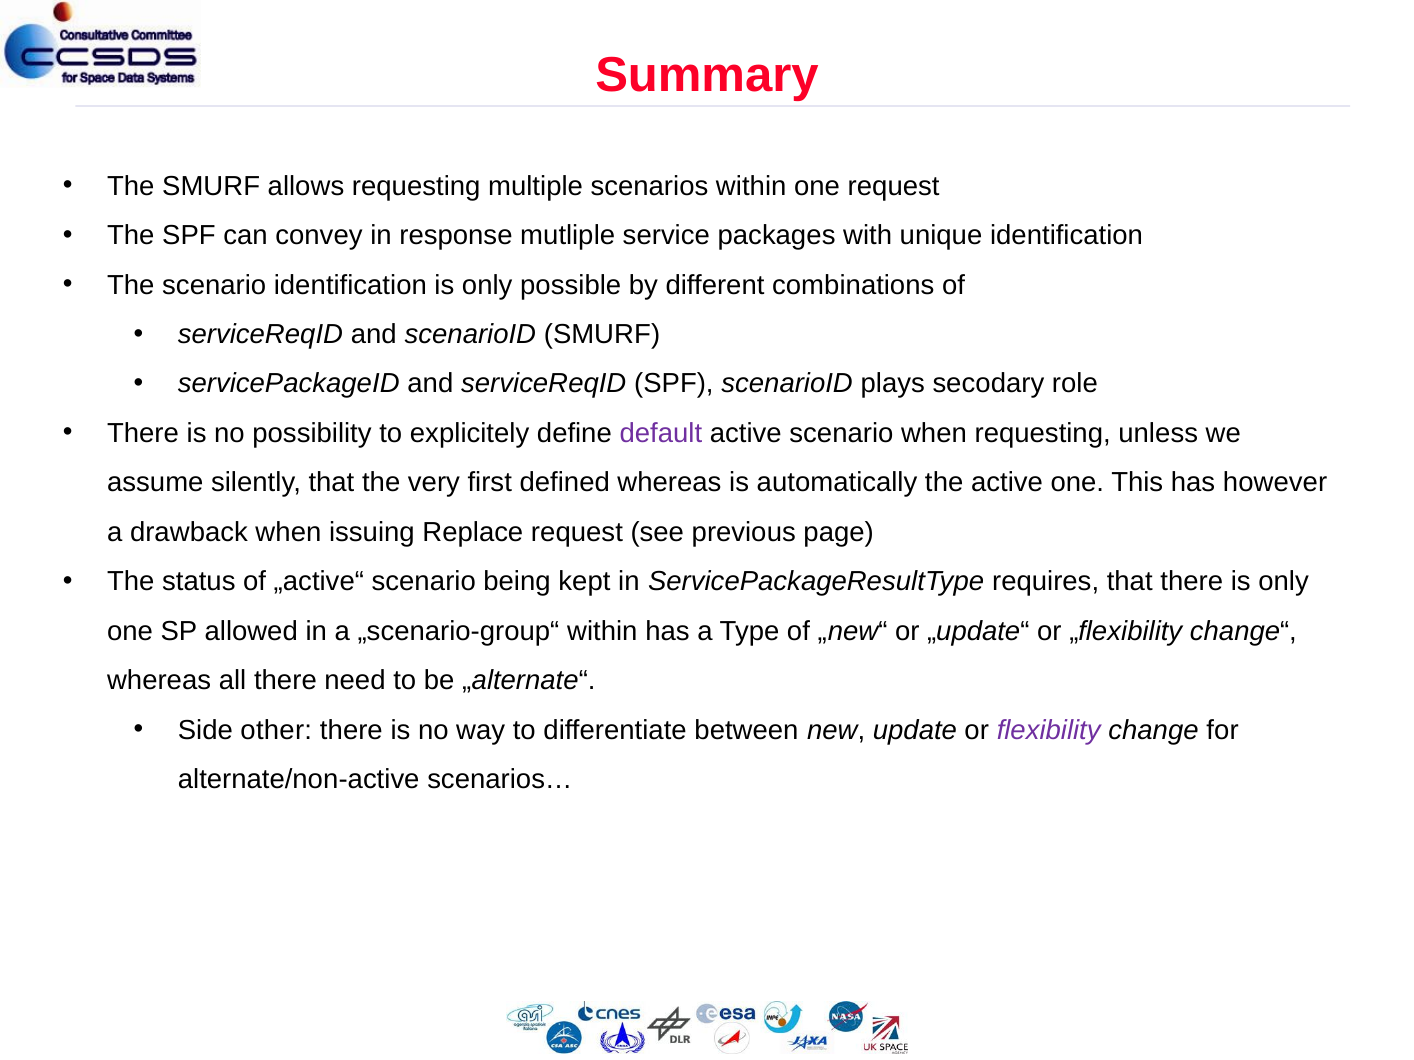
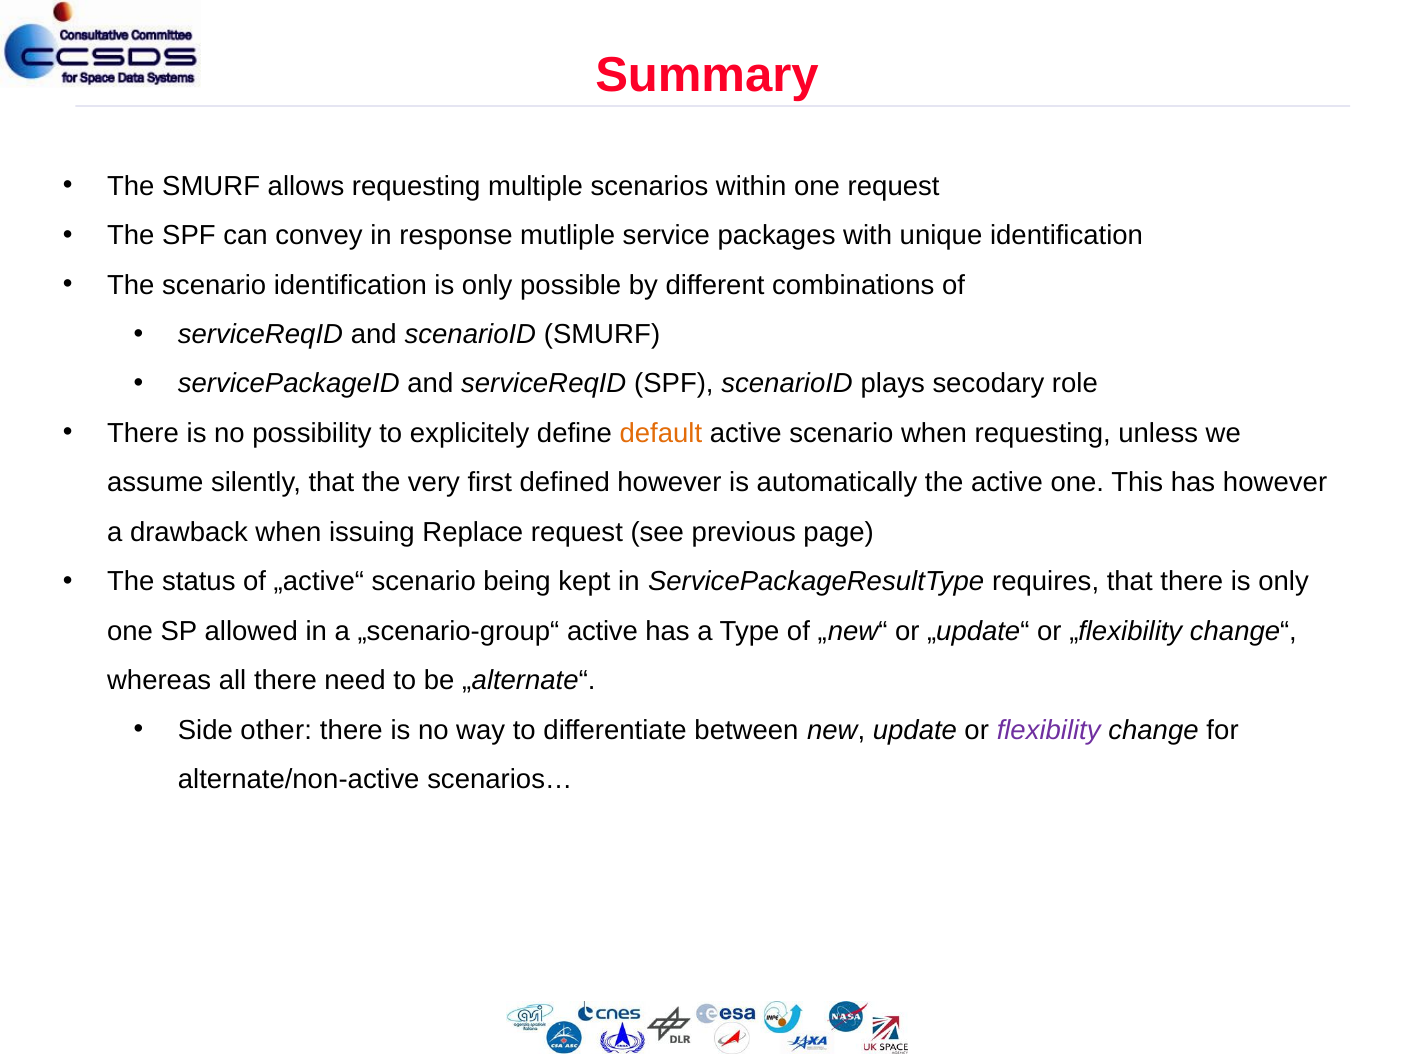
default colour: purple -> orange (661, 434)
defined whereas: whereas -> however (669, 483)
„scenario-group“ within: within -> active (602, 632)
